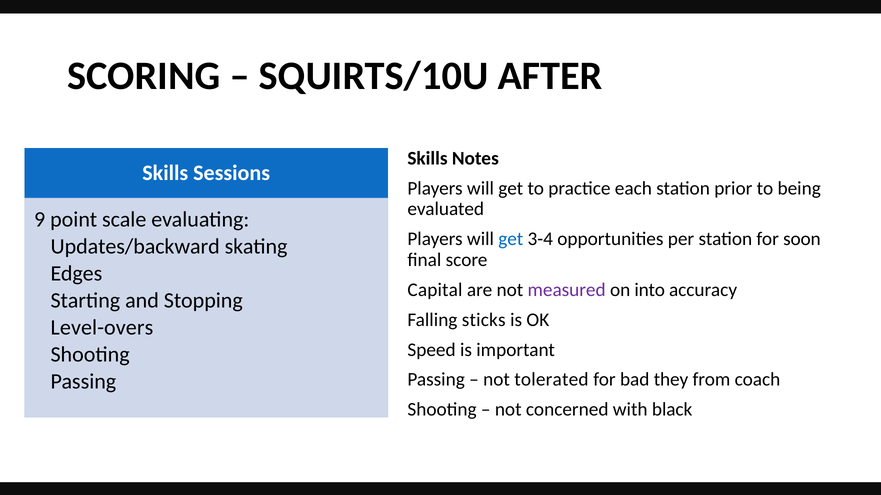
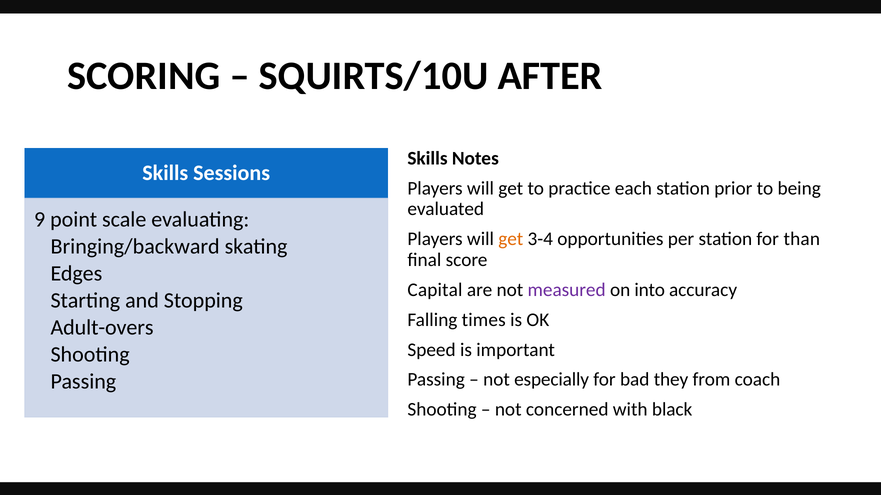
get colour: blue -> orange (511, 239)
soon: soon -> than (802, 239)
Updates/backward: Updates/backward -> Bringing/backward (135, 247)
sticks: sticks -> times (484, 320)
Level-overs: Level-overs -> Adult-overs (102, 328)
tolerated: tolerated -> especially (552, 380)
